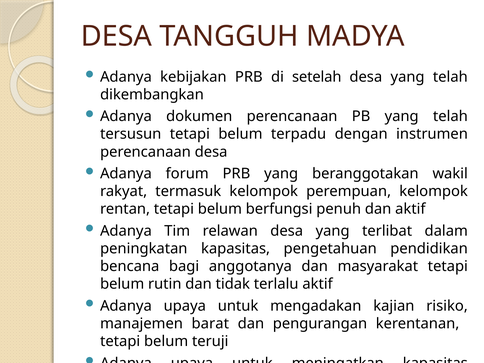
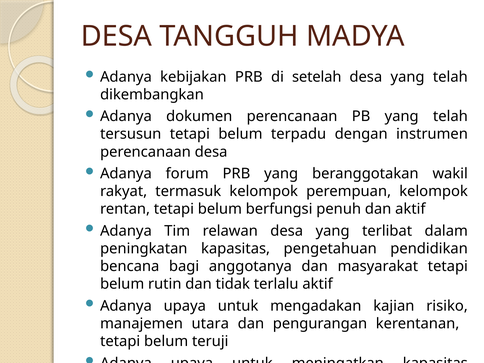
barat: barat -> utara (210, 324)
